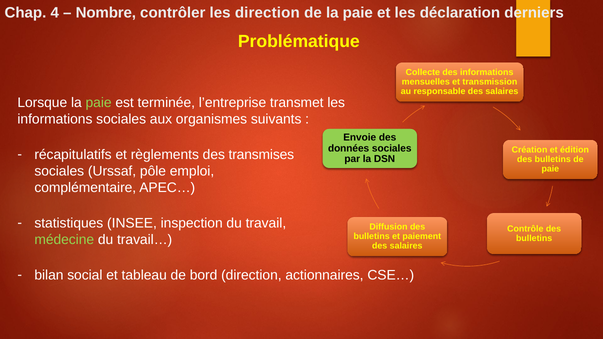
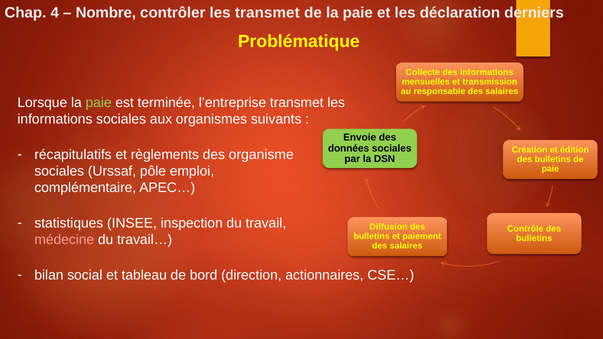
les direction: direction -> transmet (267, 13)
transmises: transmises -> organisme (261, 155)
médecine colour: light green -> pink (64, 240)
